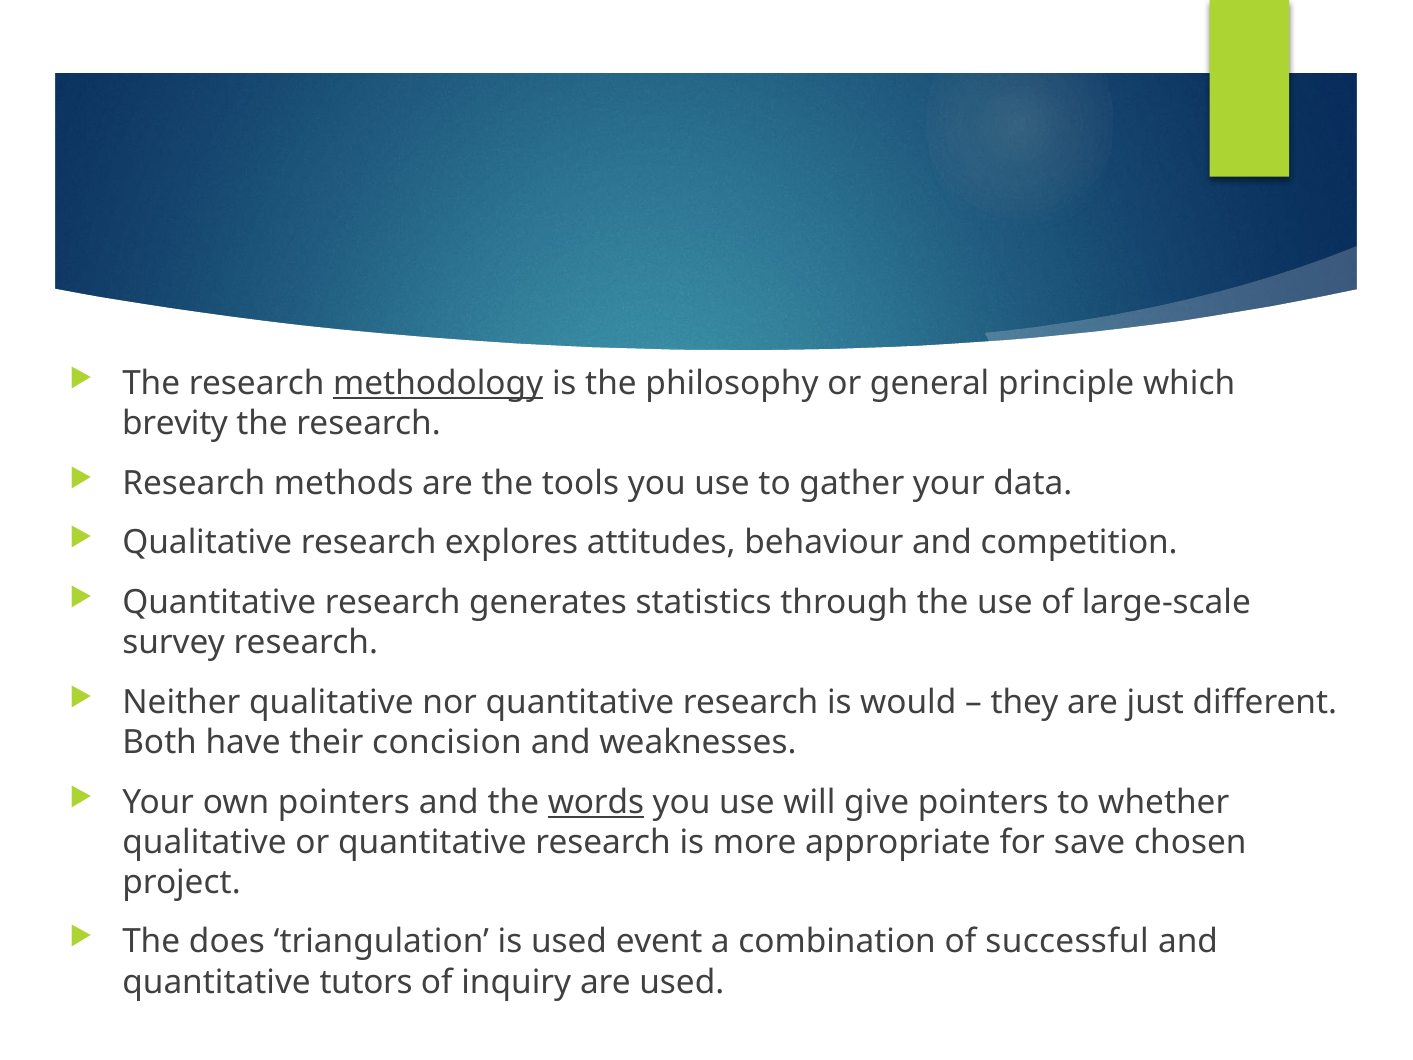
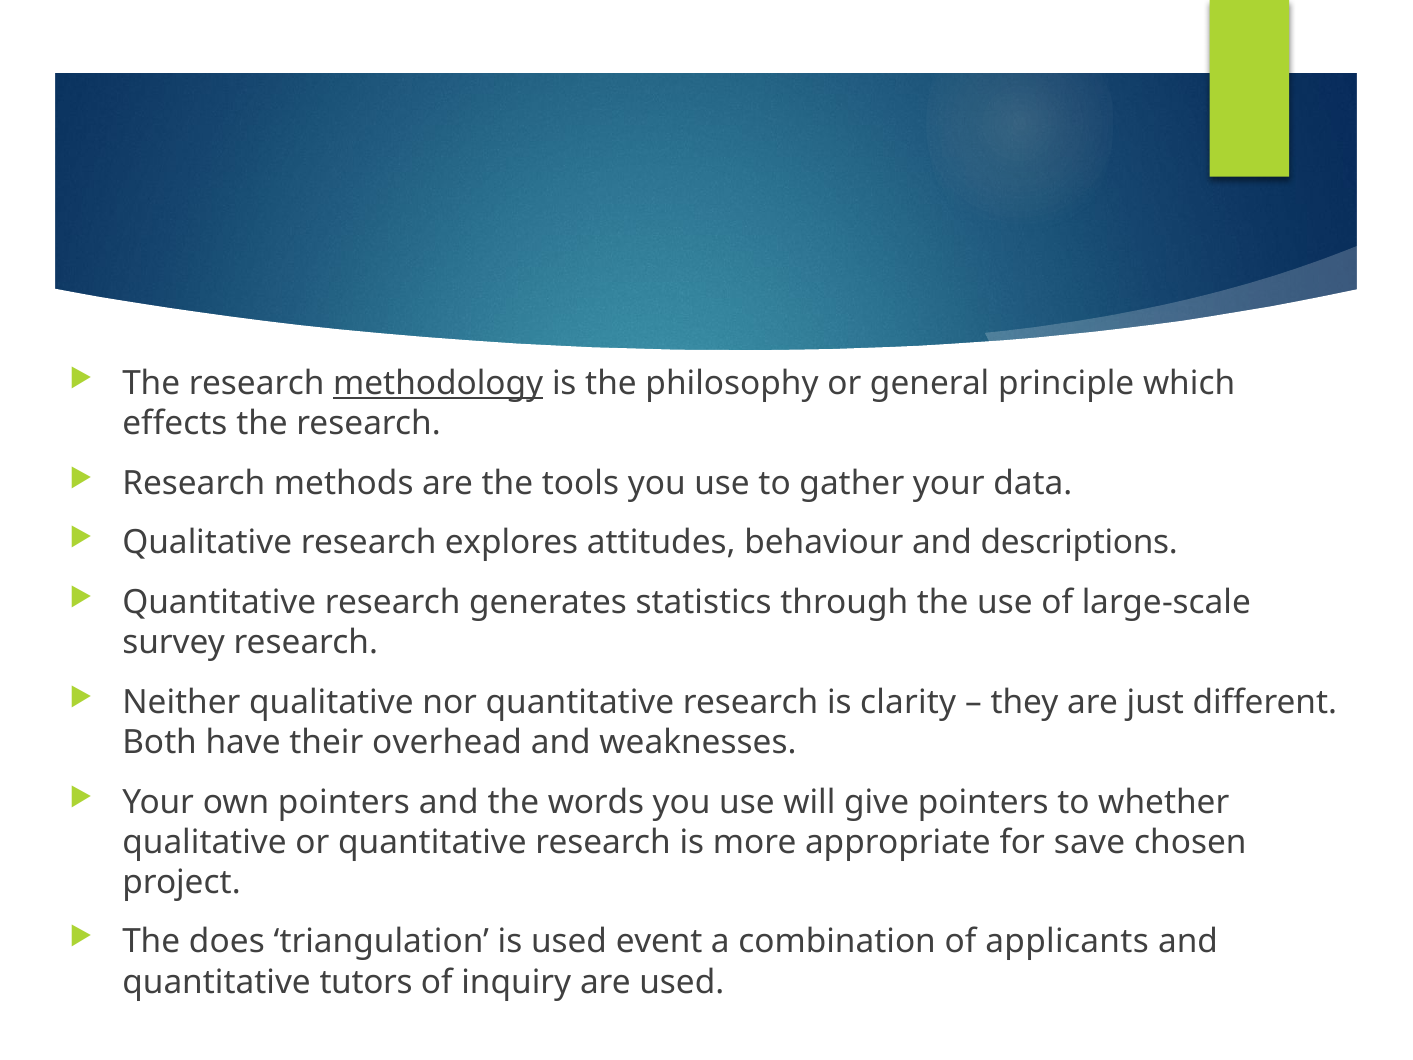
brevity: brevity -> effects (175, 423)
competition: competition -> descriptions (1079, 543)
would: would -> clarity (908, 702)
concision: concision -> overhead (447, 742)
words underline: present -> none (596, 802)
successful: successful -> applicants (1067, 942)
